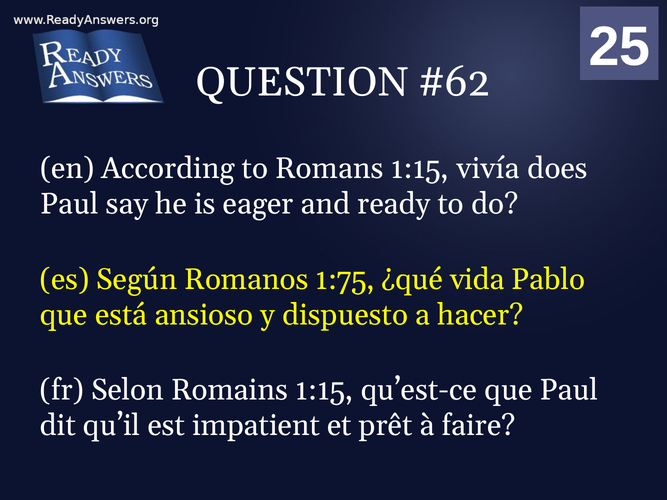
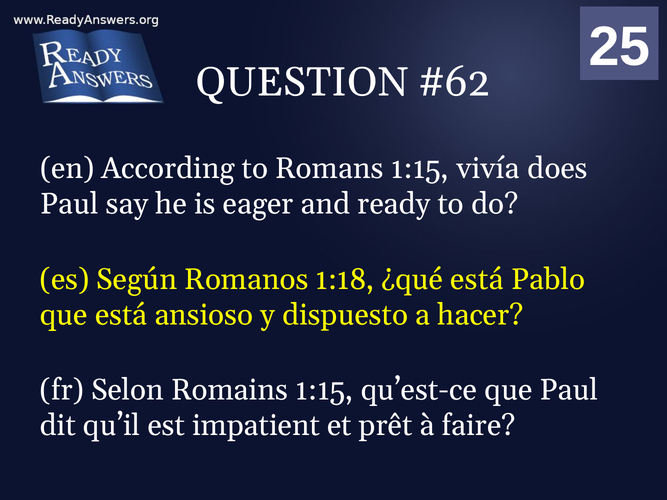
1:75: 1:75 -> 1:18 (345, 279)
¿qué vida: vida -> está (477, 279)
